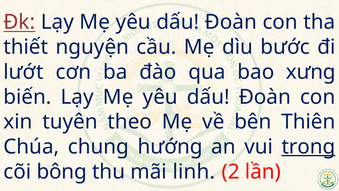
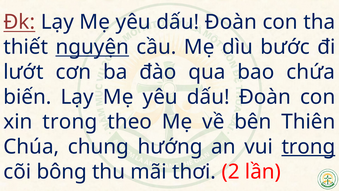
nguyện underline: none -> present (92, 47)
xưng: xưng -> chứa (311, 72)
xin tuyên: tuyên -> trong (70, 122)
linh: linh -> thơi (194, 171)
